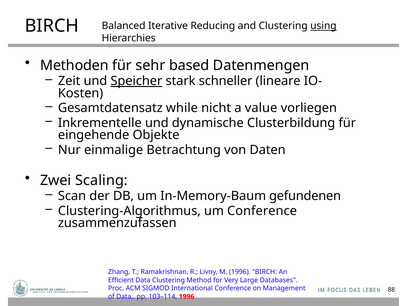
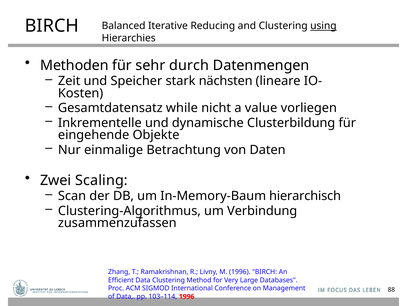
based: based -> durch (189, 65)
Speicher underline: present -> none (136, 81)
schneller: schneller -> nächsten (226, 81)
gefundenen: gefundenen -> hierarchisch (305, 196)
um Conference: Conference -> Verbindung (262, 210)
